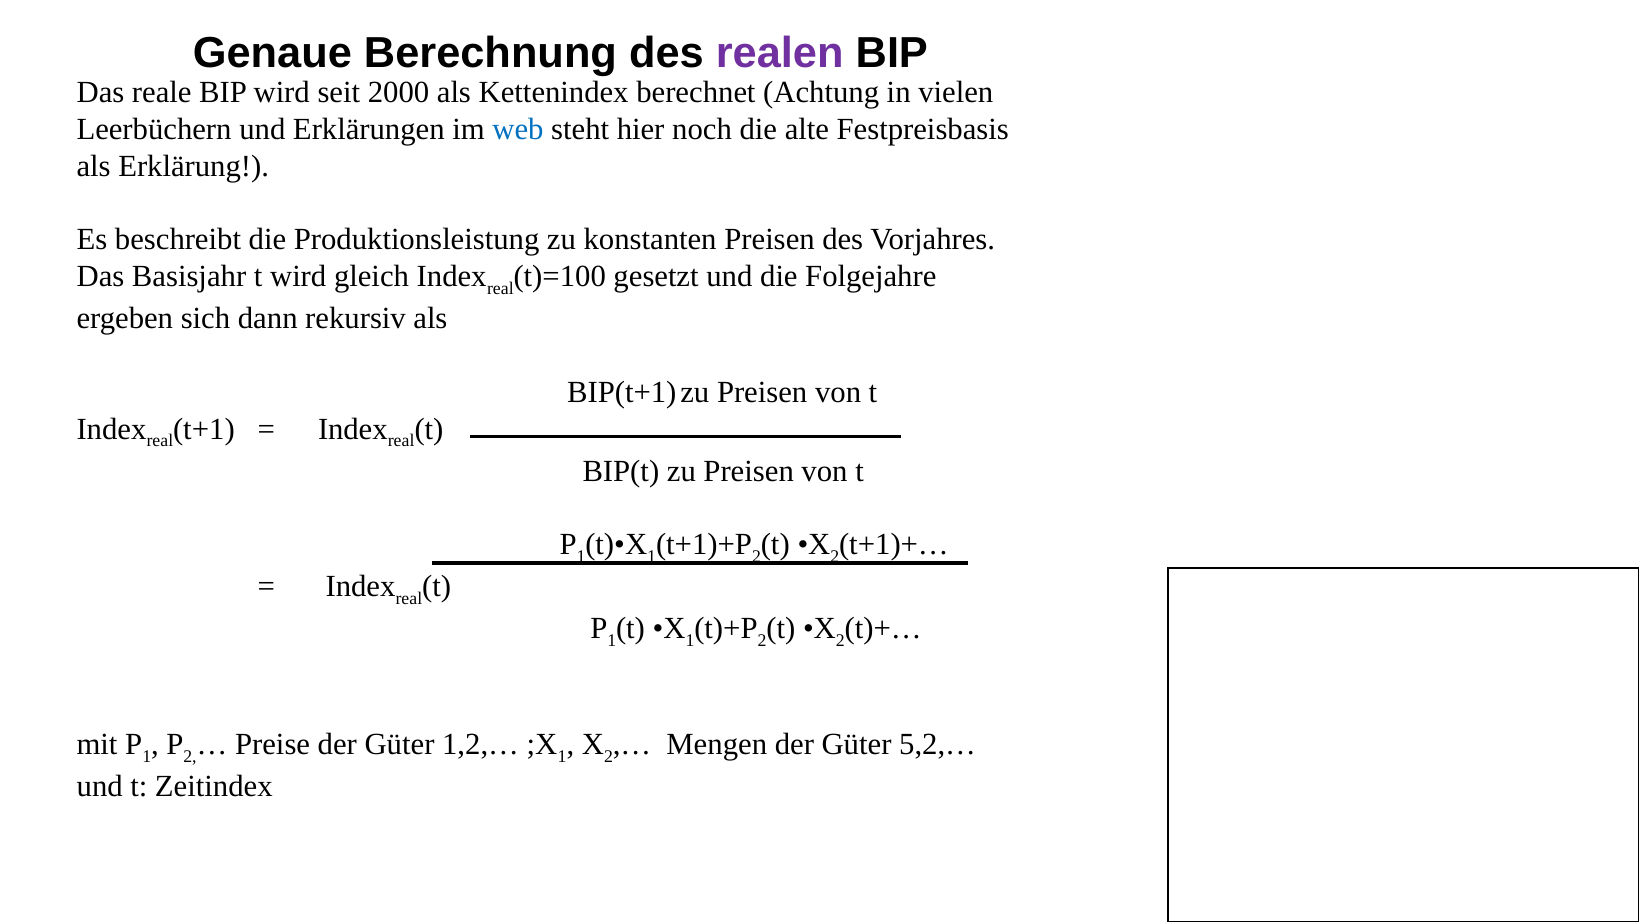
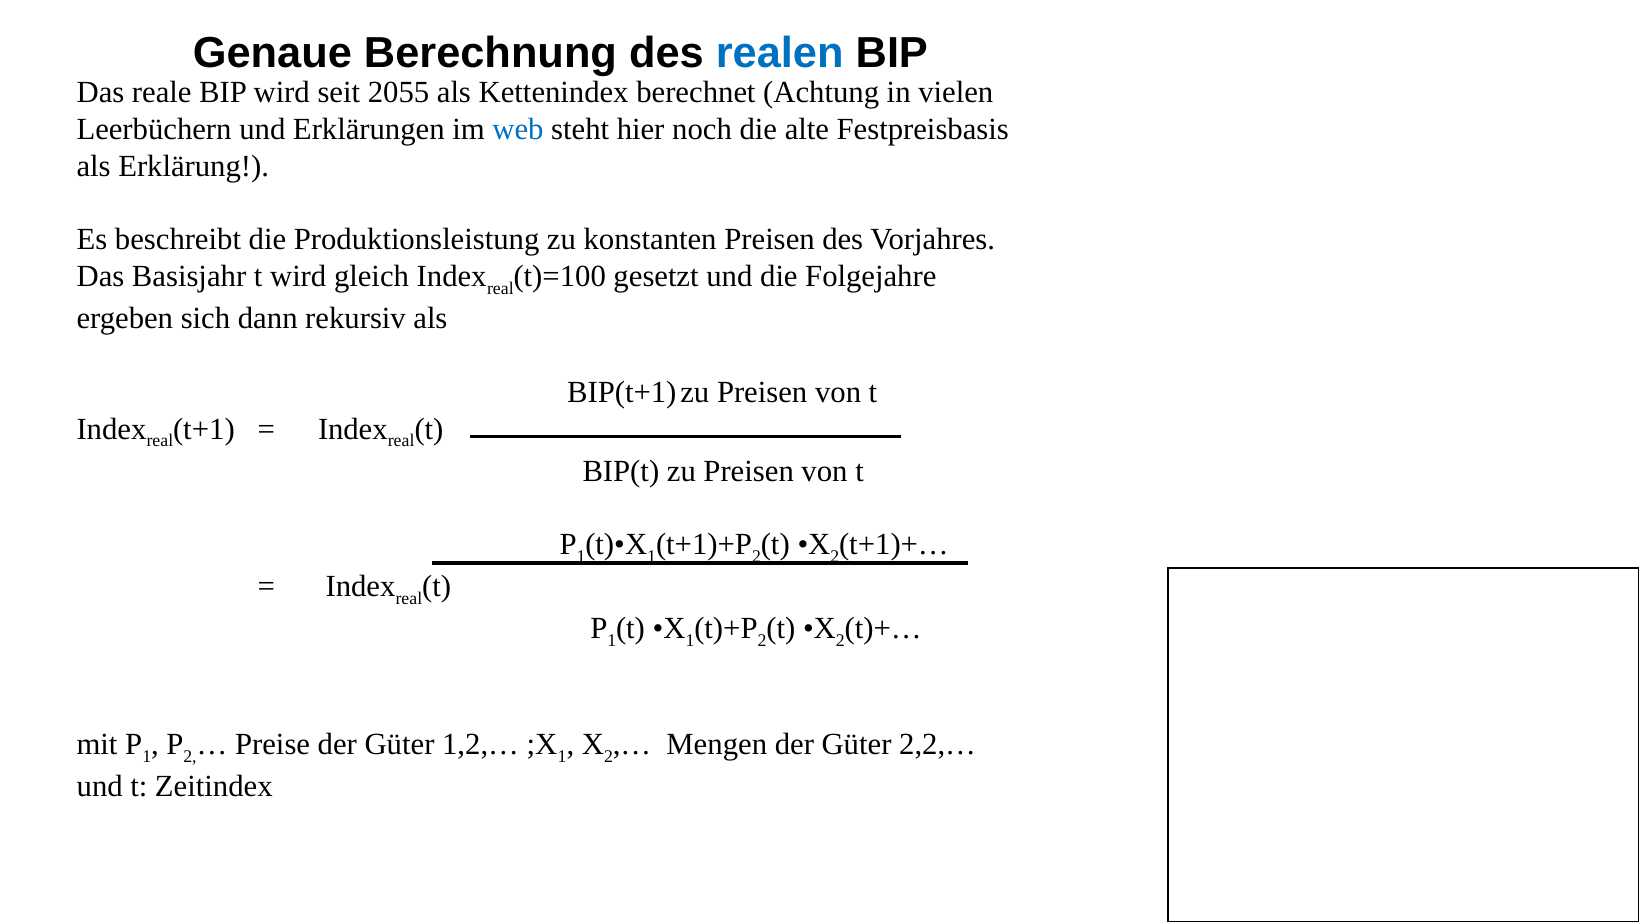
realen colour: purple -> blue (780, 53)
2000: 2000 -> 2055 (399, 92)
5,2,…: 5,2,… -> 2,2,… (938, 744)
